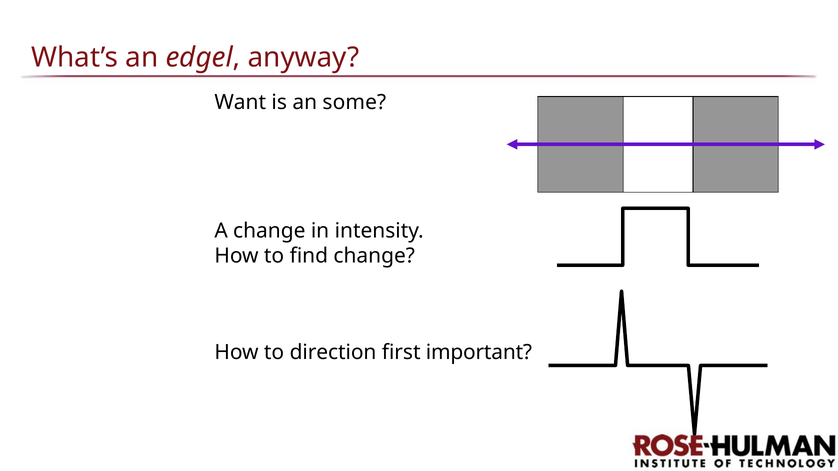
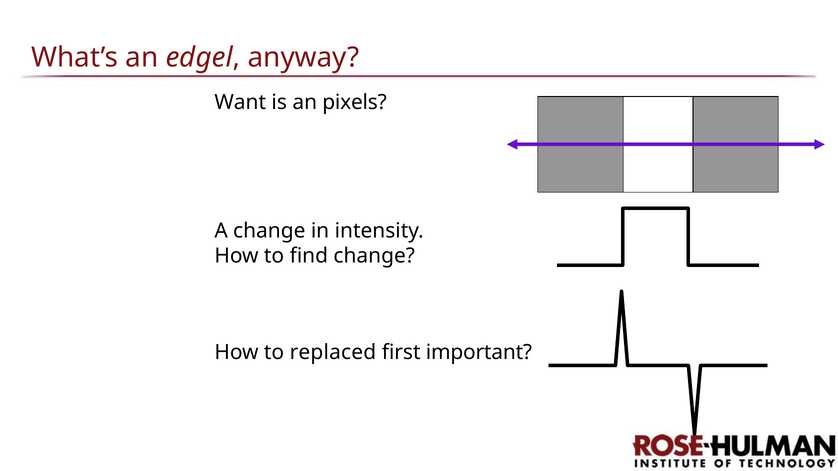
some: some -> pixels (355, 103)
direction: direction -> replaced (333, 353)
